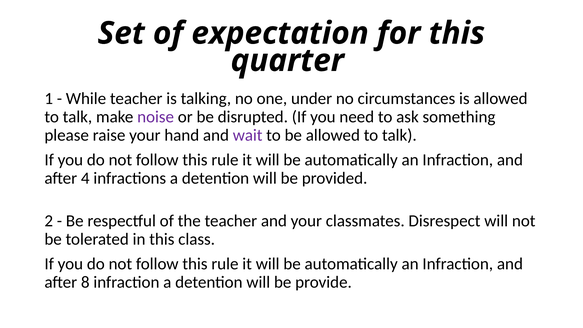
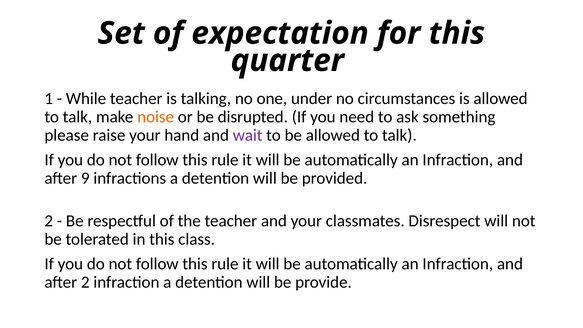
noise colour: purple -> orange (156, 117)
4: 4 -> 9 (85, 178)
after 8: 8 -> 2 (85, 282)
